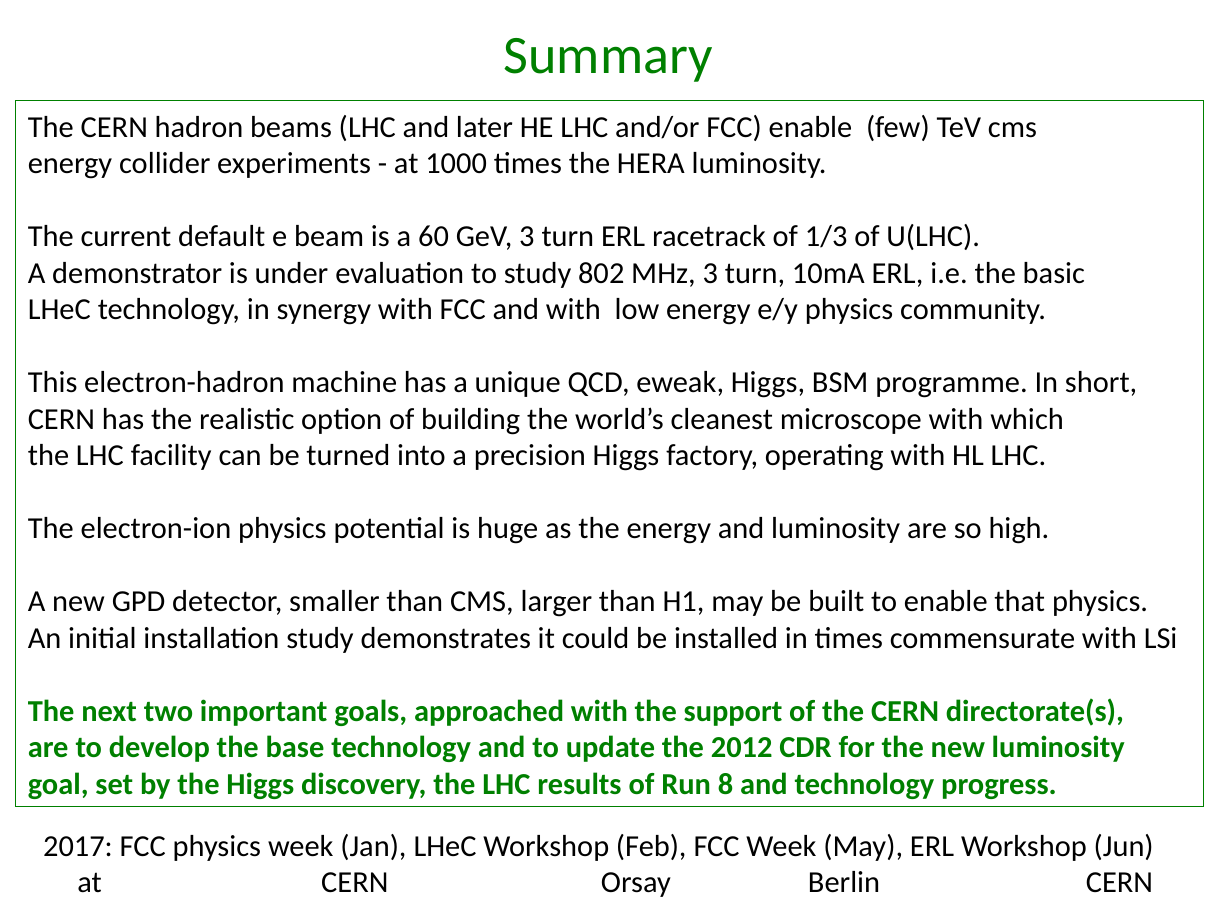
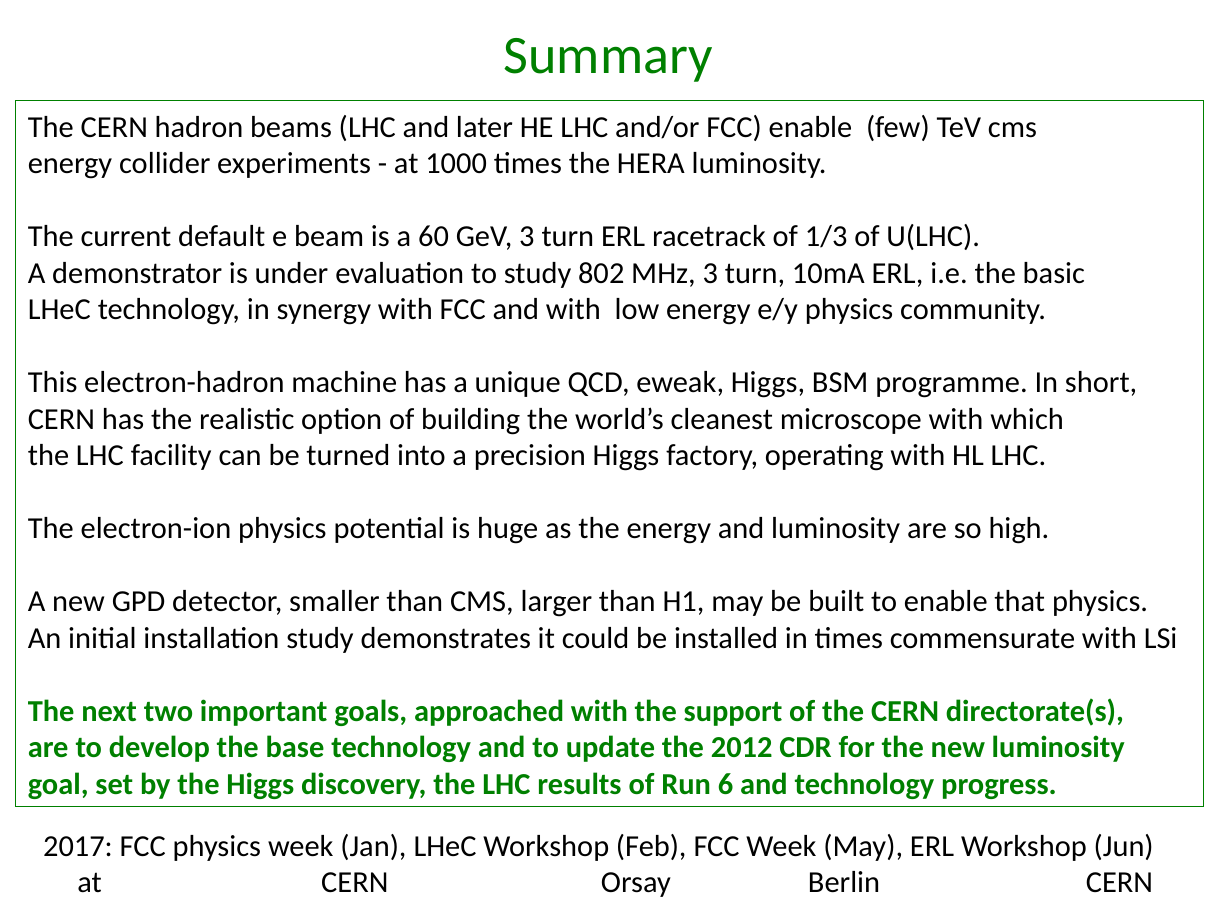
8: 8 -> 6 (726, 784)
